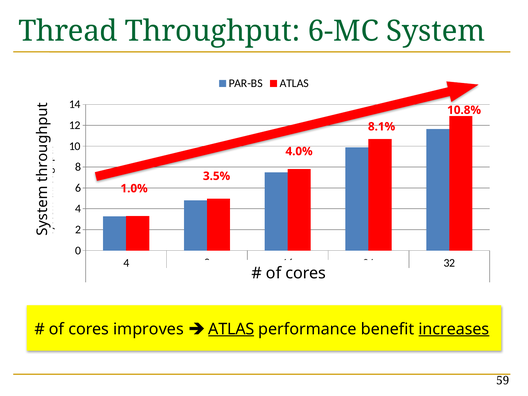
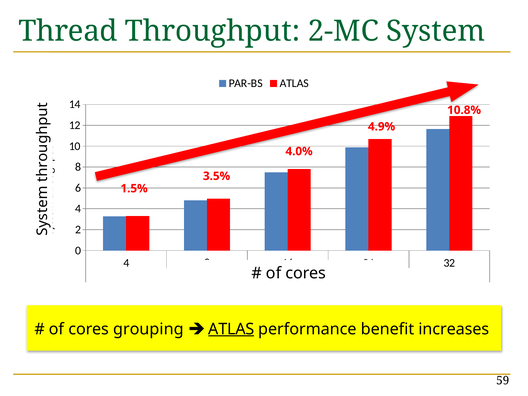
6-MC: 6-MC -> 2-MC (343, 31)
8.1%: 8.1% -> 4.9% (382, 127)
1.0%: 1.0% -> 1.5% (134, 188)
improves: improves -> grouping (148, 329)
increases underline: present -> none (454, 329)
